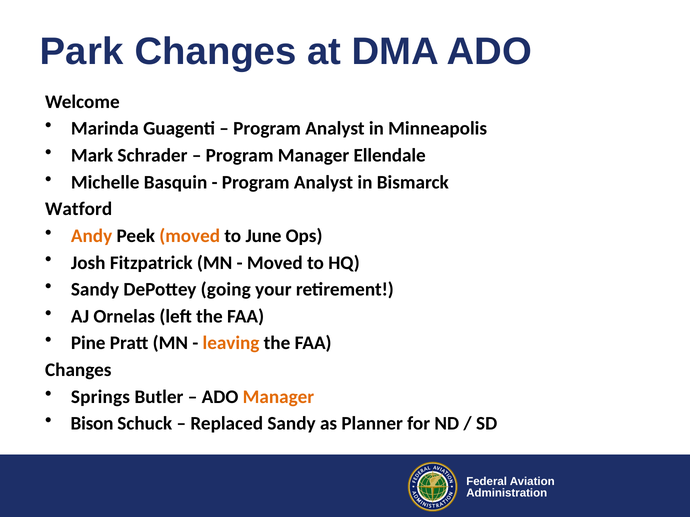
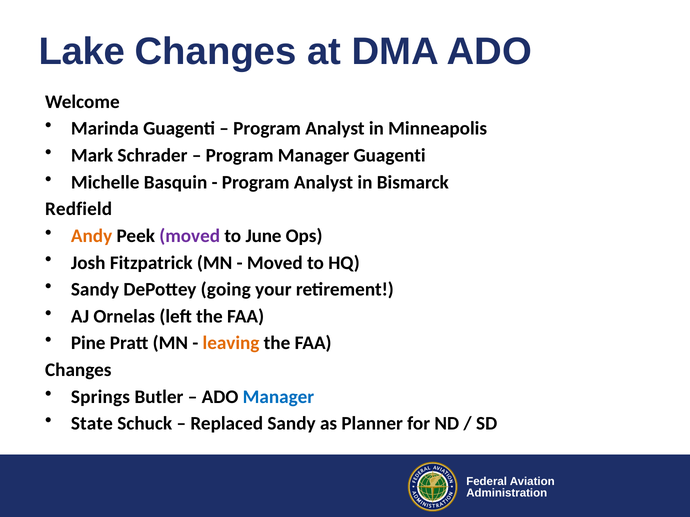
Park: Park -> Lake (82, 52)
Manager Ellendale: Ellendale -> Guagenti (390, 156)
Watford: Watford -> Redfield (79, 209)
moved colour: orange -> purple (190, 236)
Manager colour: orange -> blue (278, 397)
Bison: Bison -> State (92, 424)
